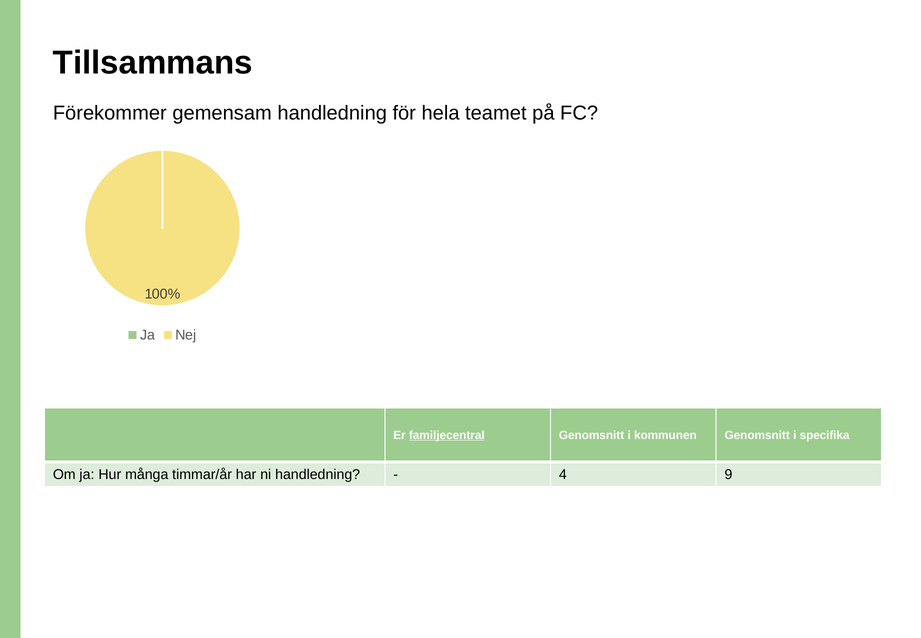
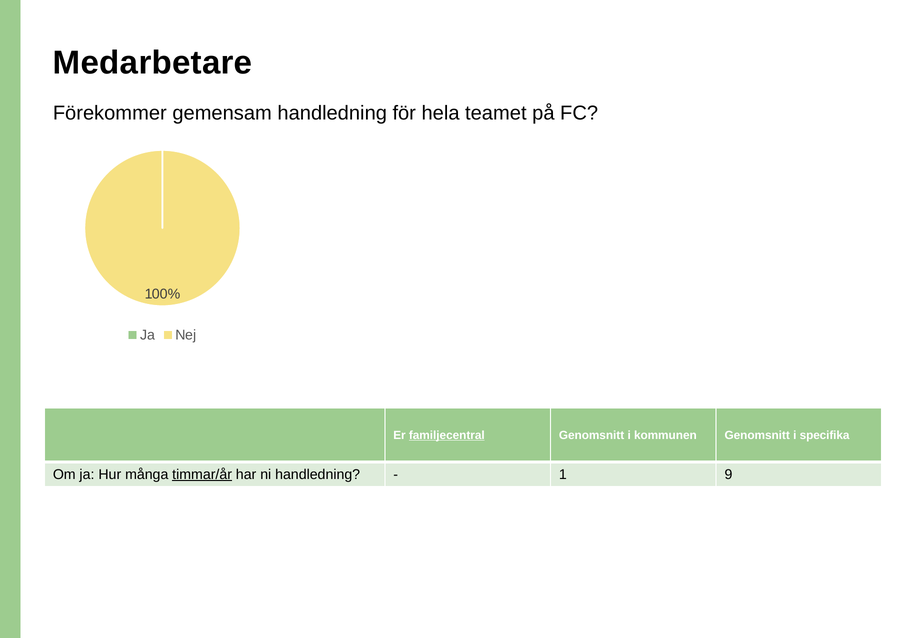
Tillsammans: Tillsammans -> Medarbetare (153, 63)
timmar/år underline: none -> present (202, 474)
4: 4 -> 1 (563, 474)
